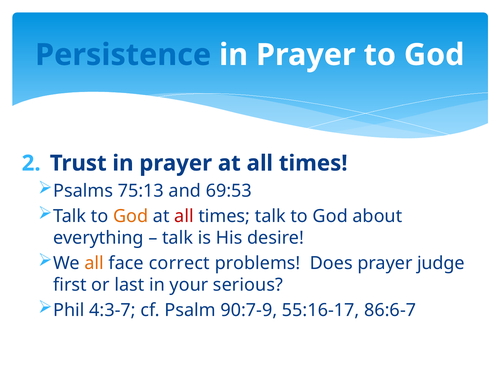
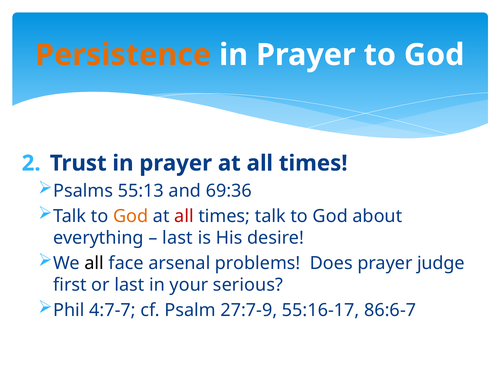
Persistence colour: blue -> orange (123, 55)
75:13: 75:13 -> 55:13 (141, 191)
69:53: 69:53 -> 69:36 (229, 191)
talk: talk -> last (177, 238)
all colour: orange -> black (94, 263)
correct: correct -> arsenal (179, 263)
4:3-7: 4:3-7 -> 4:7-7 (112, 310)
90:7-9: 90:7-9 -> 27:7-9 (249, 310)
